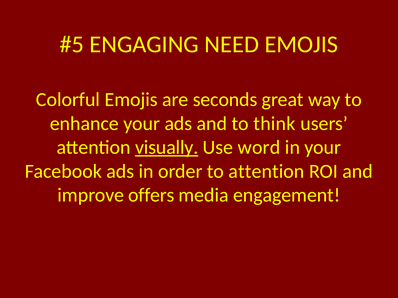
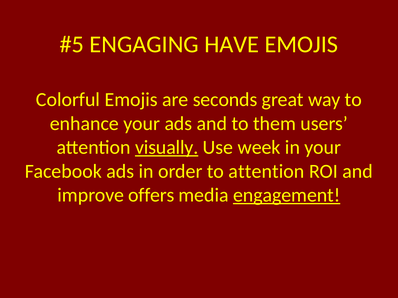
NEED: NEED -> HAVE (232, 44)
think: think -> them (275, 124)
word: word -> week (259, 148)
engagement underline: none -> present (287, 195)
